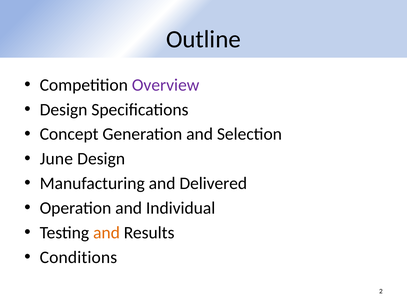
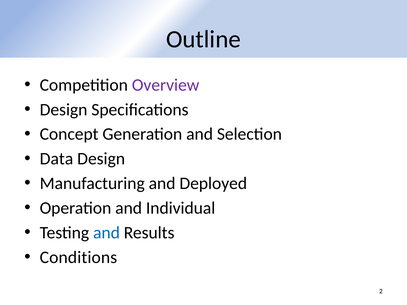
June: June -> Data (56, 159)
Delivered: Delivered -> Deployed (213, 184)
and colour: orange -> blue (106, 233)
